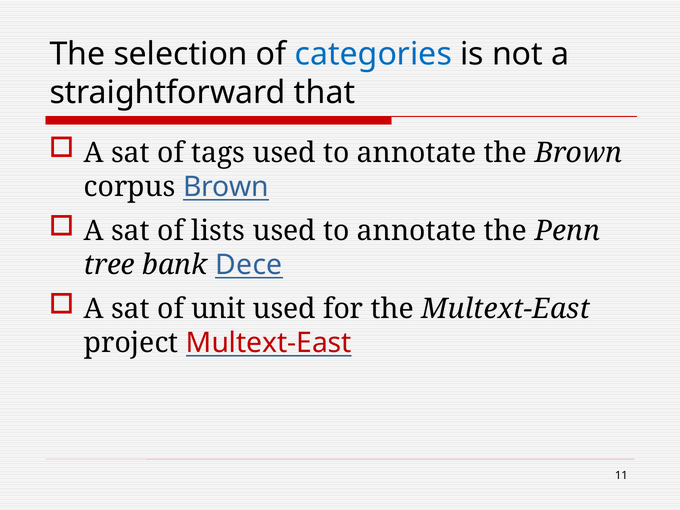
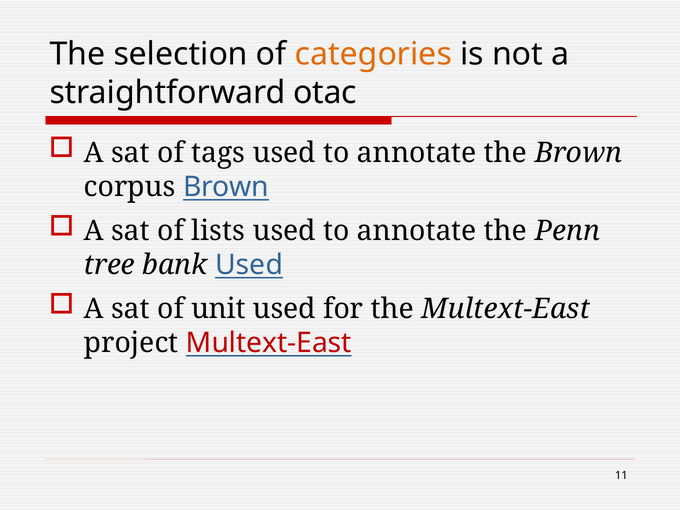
categories colour: blue -> orange (373, 54)
that: that -> otac (325, 93)
bank Dece: Dece -> Used (249, 265)
